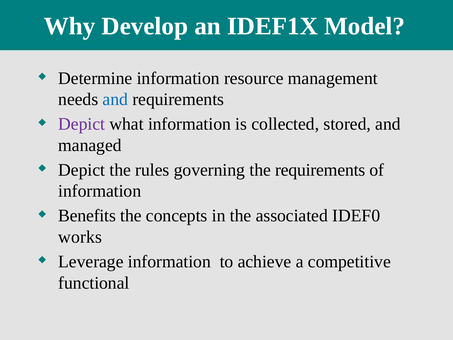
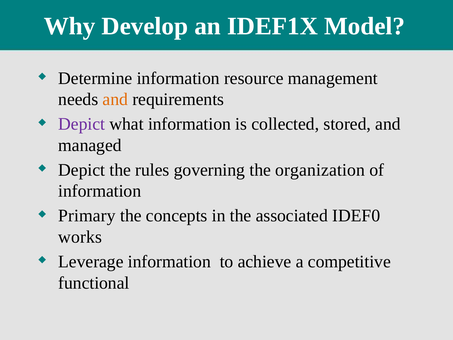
and colour: blue -> orange (115, 99)
the requirements: requirements -> organization (320, 170)
Benefits: Benefits -> Primary (87, 216)
